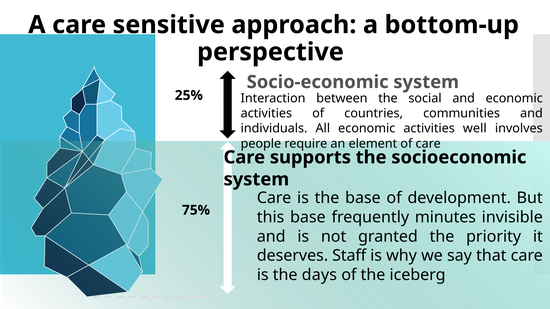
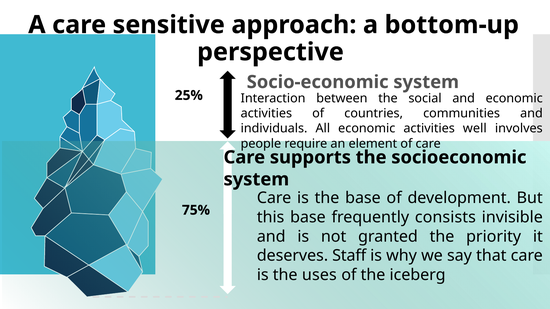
minutes: minutes -> consists (445, 217)
days: days -> uses (319, 275)
